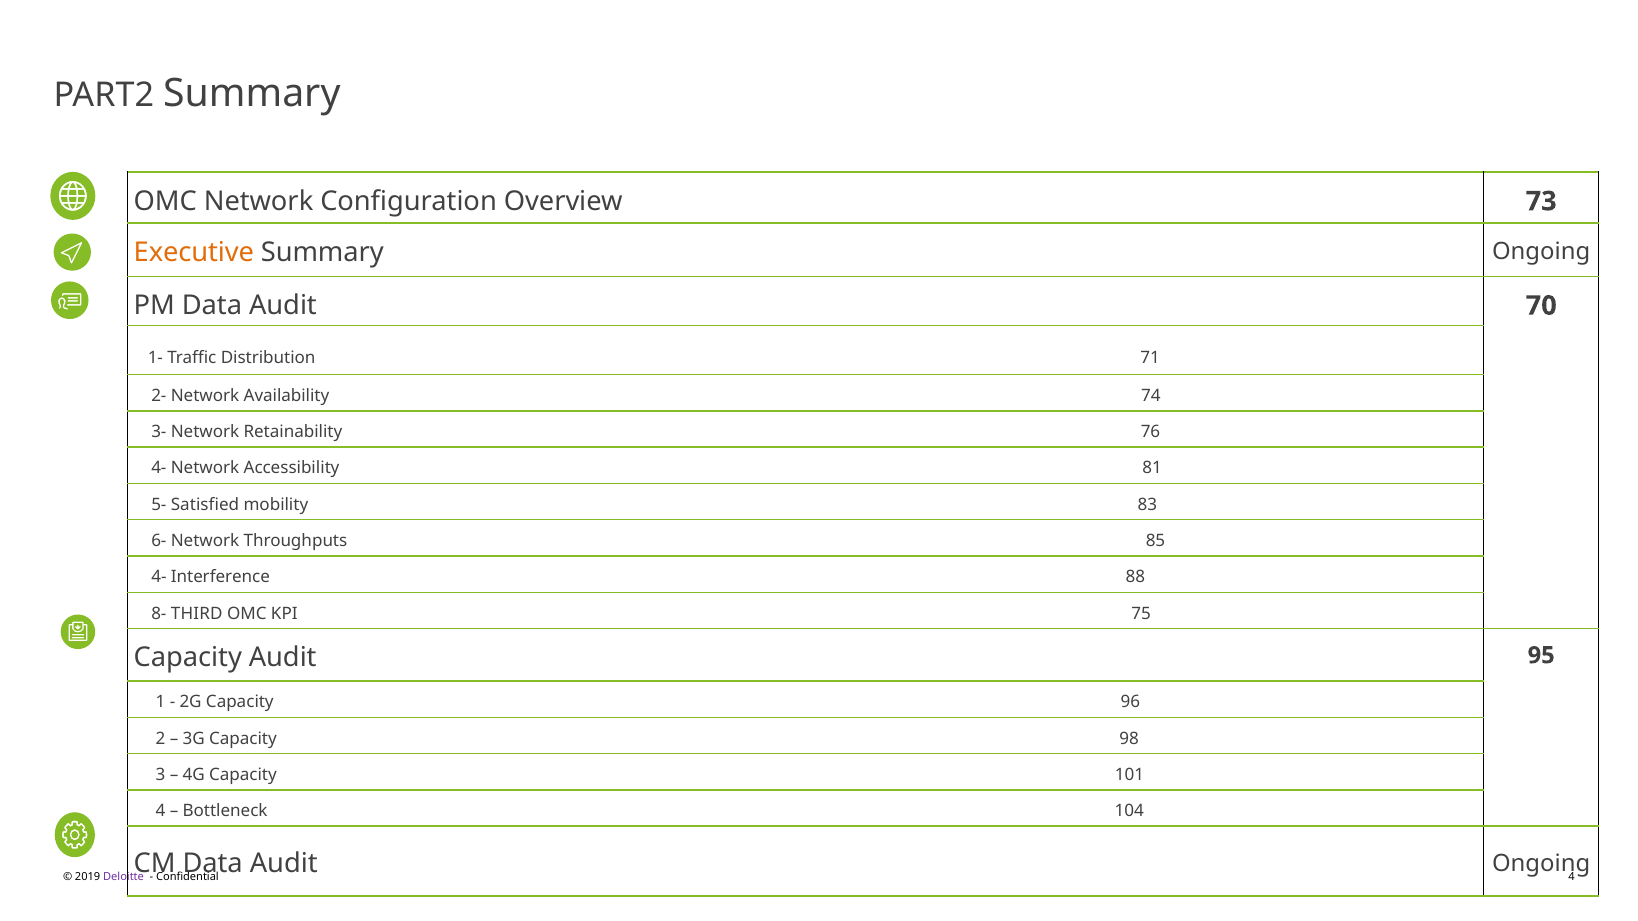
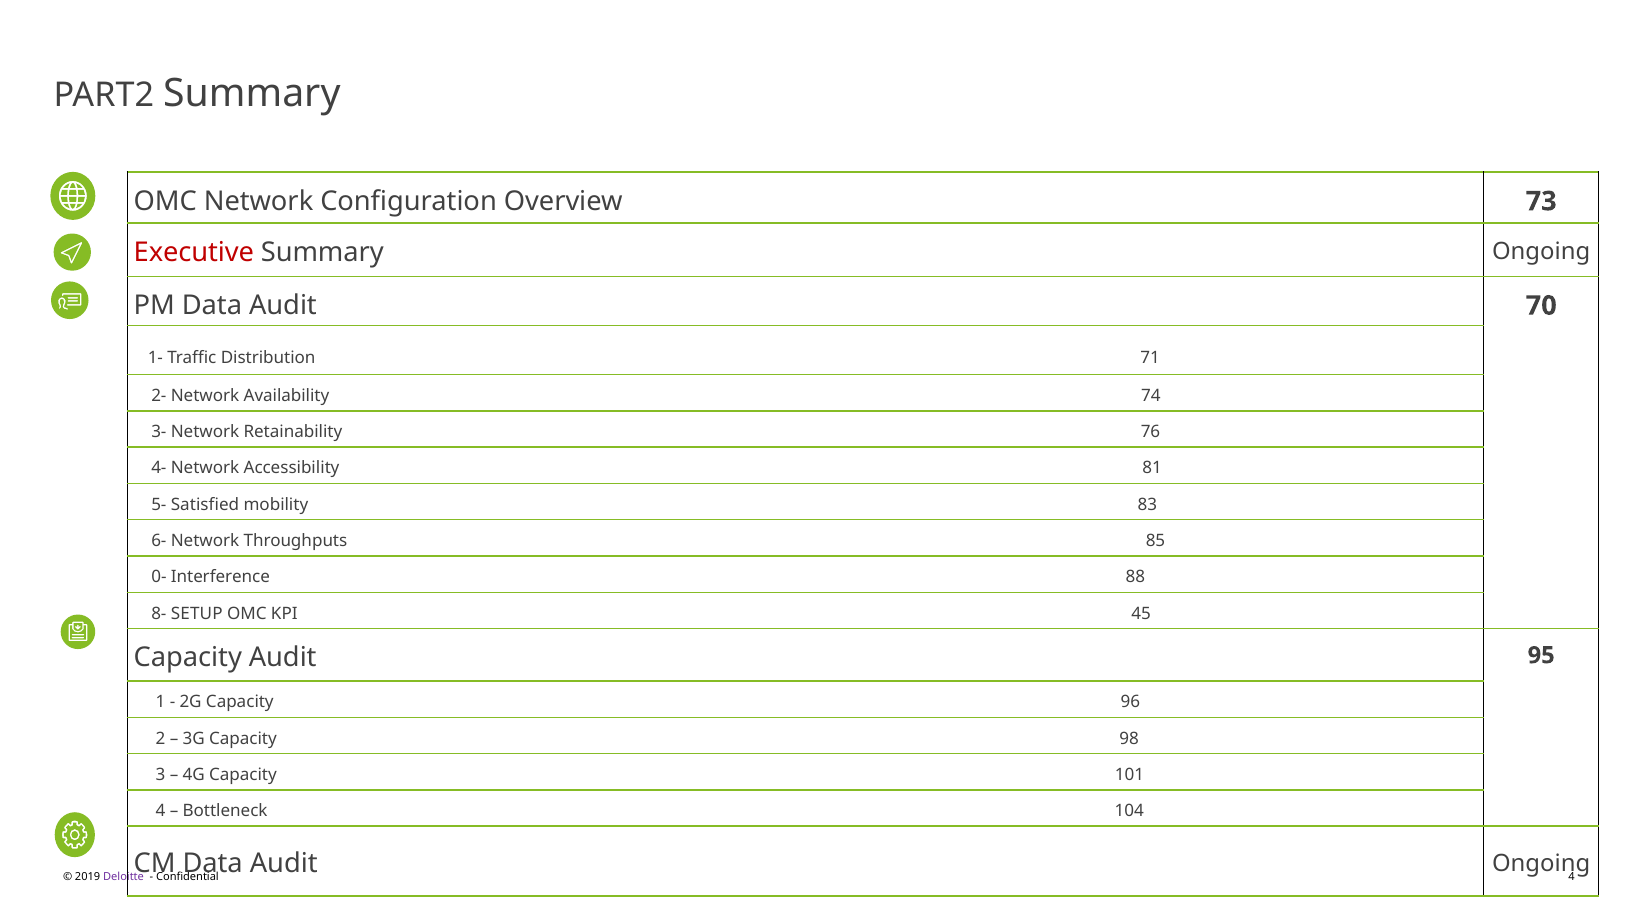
Executive colour: orange -> red (194, 252)
4-: 4- -> 0- (159, 577)
THIRD: THIRD -> SETUP (197, 614)
75: 75 -> 45 (1141, 614)
